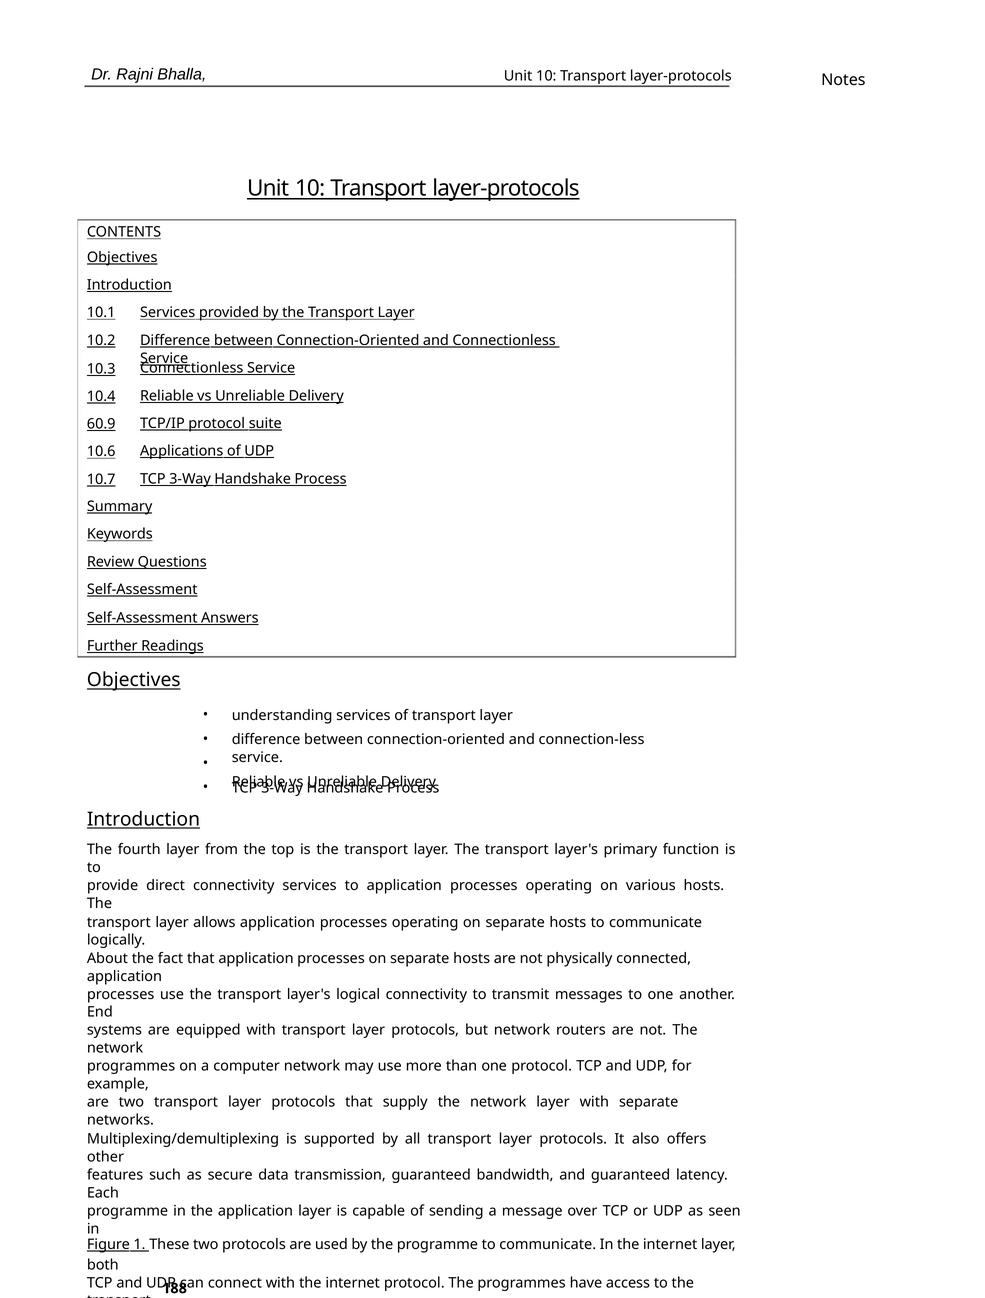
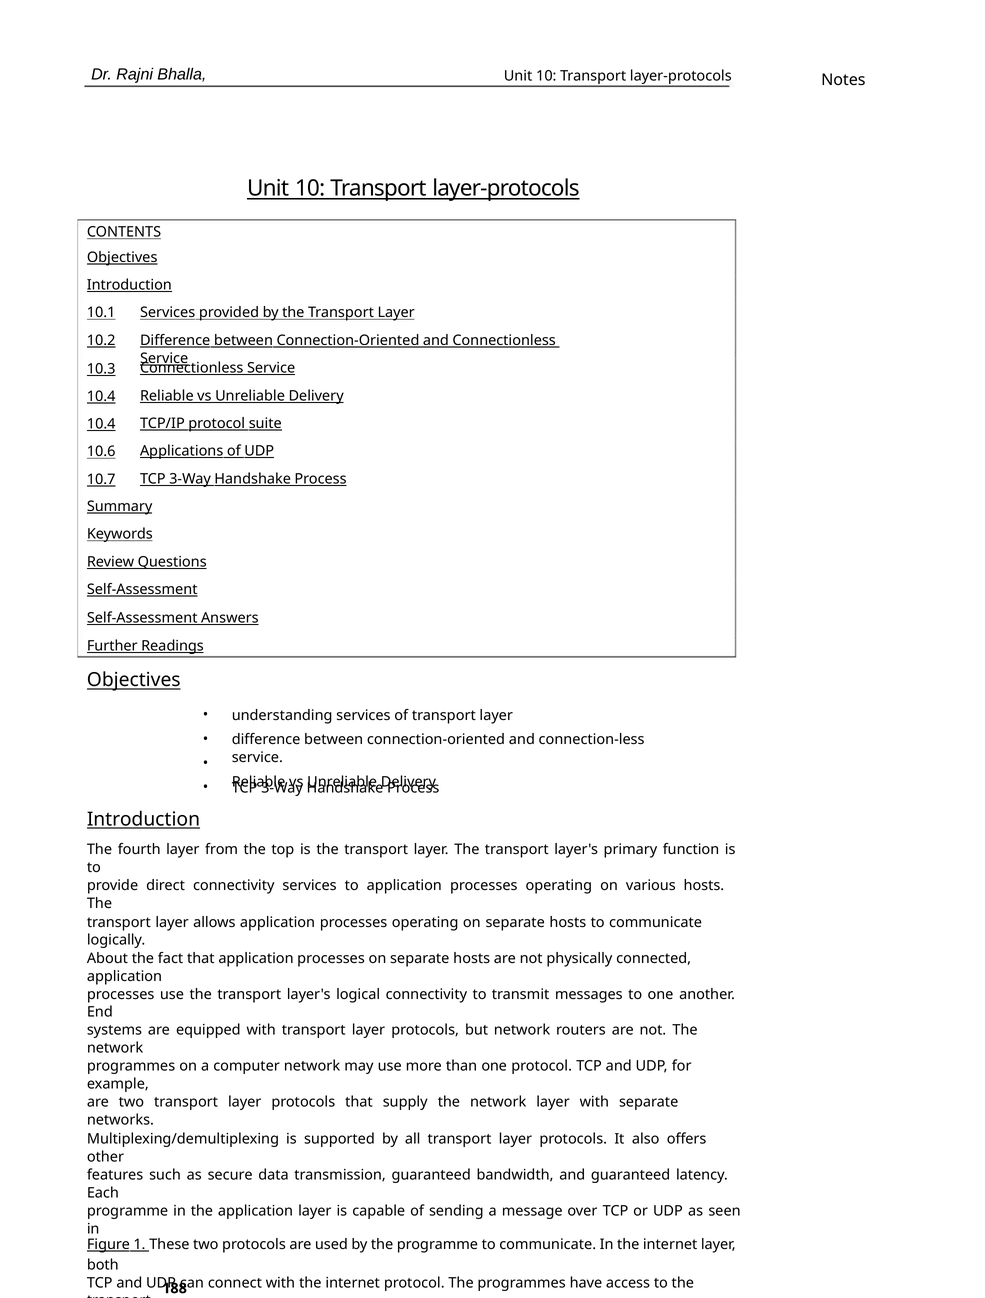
60.9: 60.9 -> 10.4 (101, 424)
